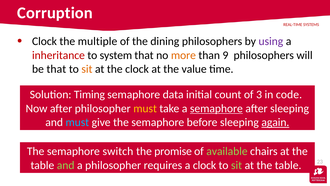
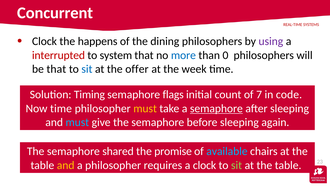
Corruption: Corruption -> Concurrent (55, 13)
multiple: multiple -> happens (98, 41)
inheritance: inheritance -> interrupted (58, 55)
more colour: orange -> blue (183, 55)
9: 9 -> 0 (225, 55)
sit colour: orange -> blue (87, 69)
the clock: clock -> offer (137, 69)
value: value -> week (194, 69)
data: data -> flags (173, 94)
3: 3 -> 7 (259, 94)
Now after: after -> time (61, 108)
again underline: present -> none (275, 122)
switch: switch -> shared (118, 151)
available colour: light green -> light blue (227, 151)
and colour: light green -> yellow (66, 165)
